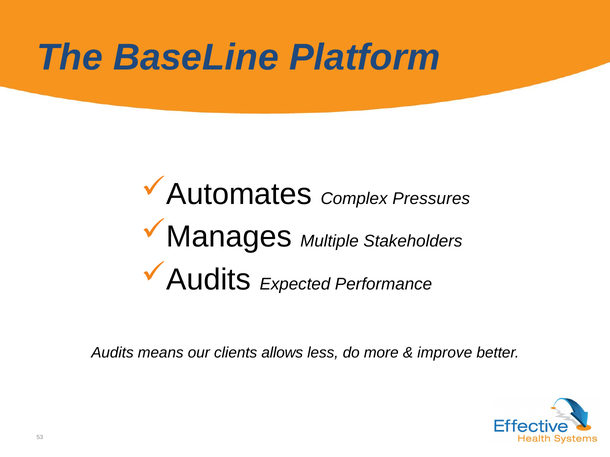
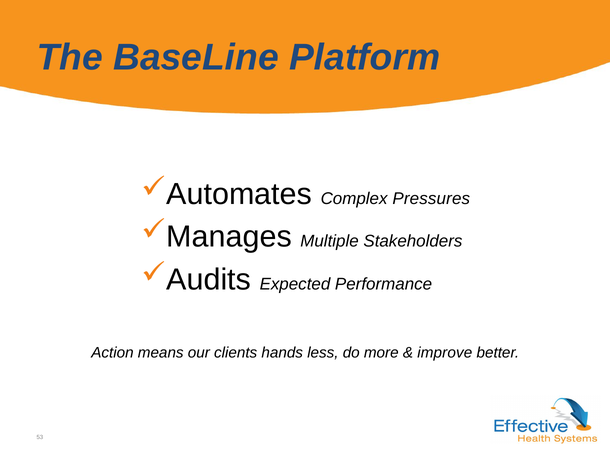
Audits: Audits -> Action (112, 353)
allows: allows -> hands (282, 353)
